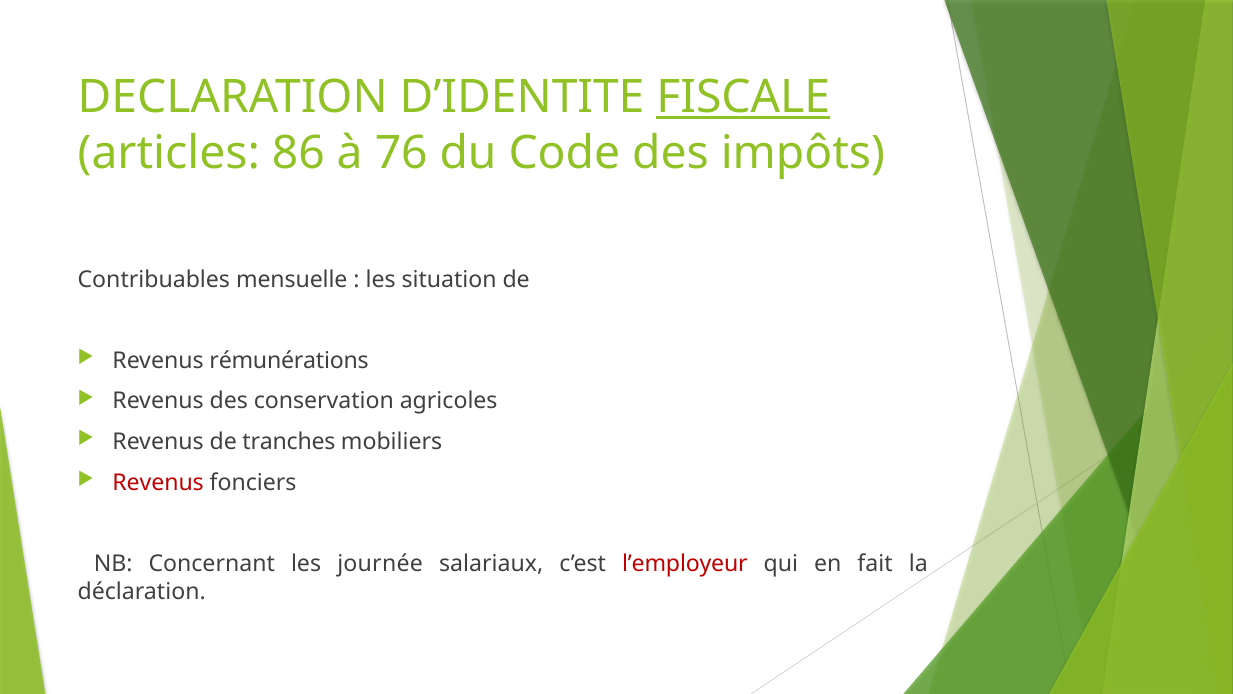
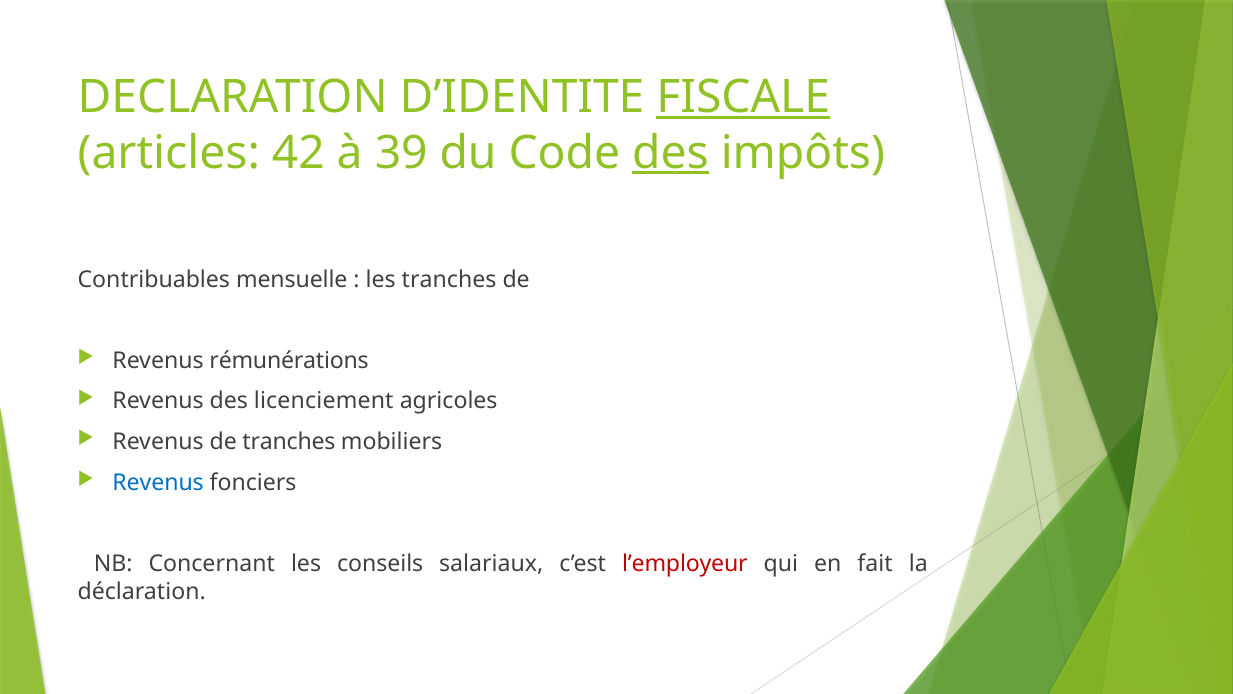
86: 86 -> 42 (298, 153)
76: 76 -> 39 (401, 153)
des underline: none -> present (670, 153)
les situation: situation -> tranches (449, 279)
conservation: conservation -> licenciement (324, 401)
Revenus colour: red -> blue (158, 482)
journée: journée -> conseils (380, 563)
